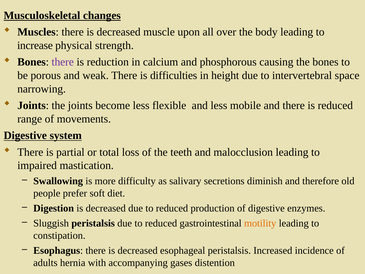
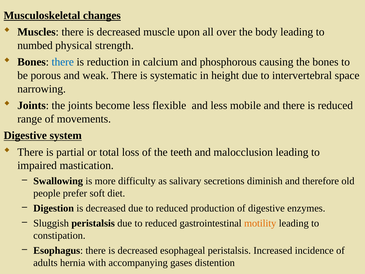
increase: increase -> numbed (35, 45)
there colour: purple -> blue (63, 62)
difficulties: difficulties -> systematic (174, 75)
